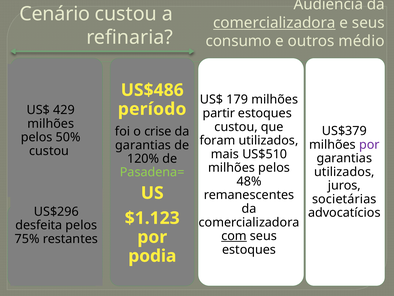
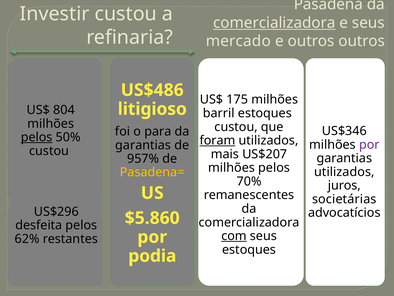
Audiência: Audiência -> Pasadena (328, 4)
Cenário: Cenário -> Investir (55, 14)
consumo: consumo -> mercado (238, 41)
outros médio: médio -> outros (362, 41)
179: 179 -> 175 (237, 99)
período: período -> litigioso (152, 109)
429: 429 -> 804 (64, 110)
partir: partir -> barril (219, 113)
US$379: US$379 -> US$346 (344, 131)
crise: crise -> para (158, 131)
pelos underline: none -> present (37, 137)
foram underline: none -> present (217, 140)
US$510: US$510 -> US$207 (265, 154)
120%: 120% -> 957% (143, 158)
Pasadena= colour: light green -> yellow (152, 172)
48%: 48% -> 70% (249, 181)
$1.123: $1.123 -> $5.860 (152, 218)
75%: 75% -> 62% (27, 239)
